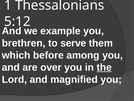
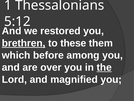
example: example -> restored (60, 31)
brethren underline: none -> present (24, 43)
serve: serve -> these (73, 43)
